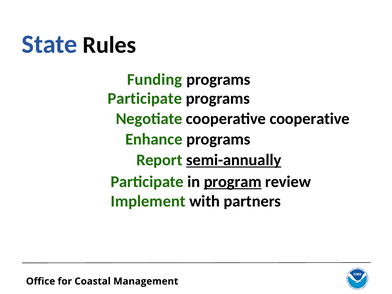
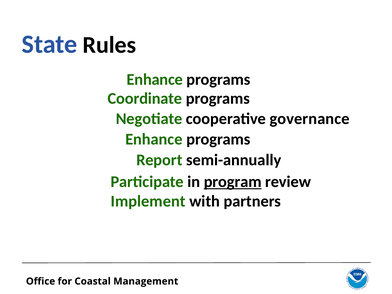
Funding: Funding -> Enhance (155, 80)
Participate: Participate -> Coordinate (145, 99)
cooperative cooperative: cooperative -> governance (310, 119)
semi-annually underline: present -> none (234, 160)
